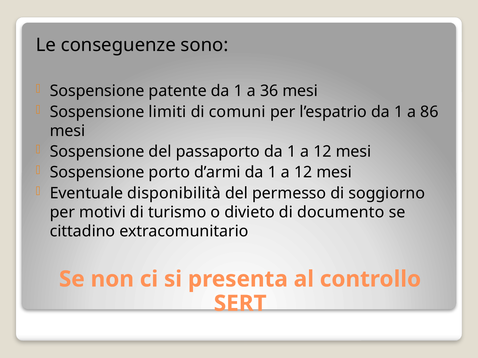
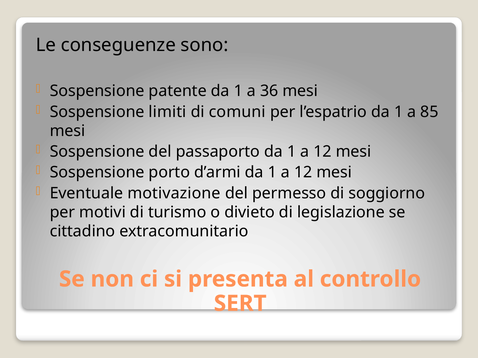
86: 86 -> 85 (429, 112)
disponibilità: disponibilità -> motivazione (174, 193)
documento: documento -> legislazione (341, 212)
